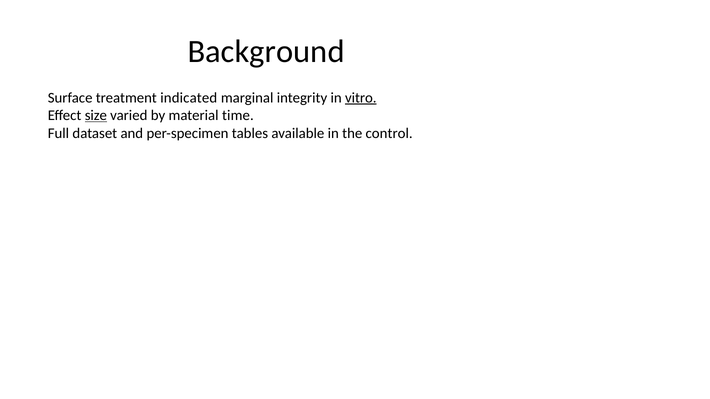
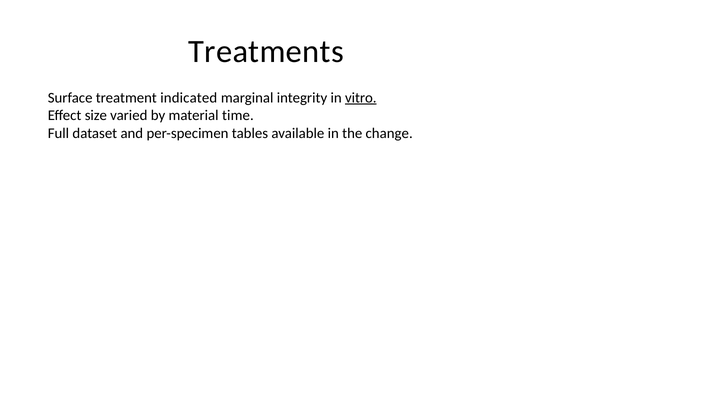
Background: Background -> Treatments (266, 52)
size underline: present -> none (96, 115)
control: control -> change (389, 133)
